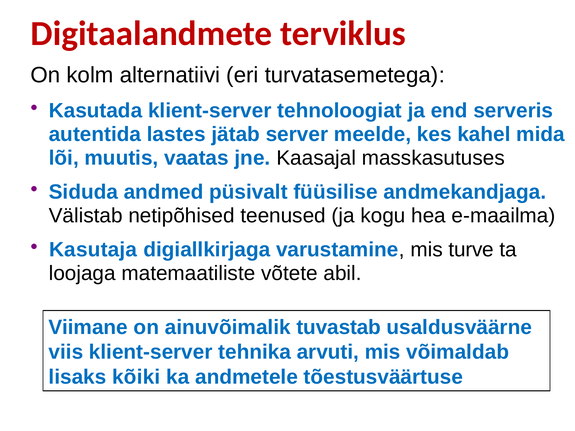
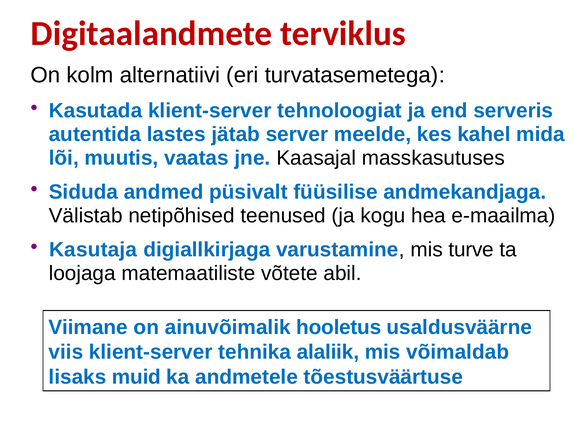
tuvastab: tuvastab -> hooletus (339, 327)
arvuti: arvuti -> alaliik (328, 352)
kõiki: kõiki -> muid (136, 377)
